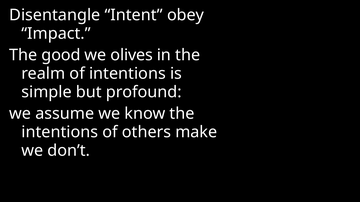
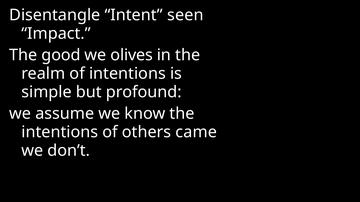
obey: obey -> seen (185, 15)
make: make -> came (196, 132)
